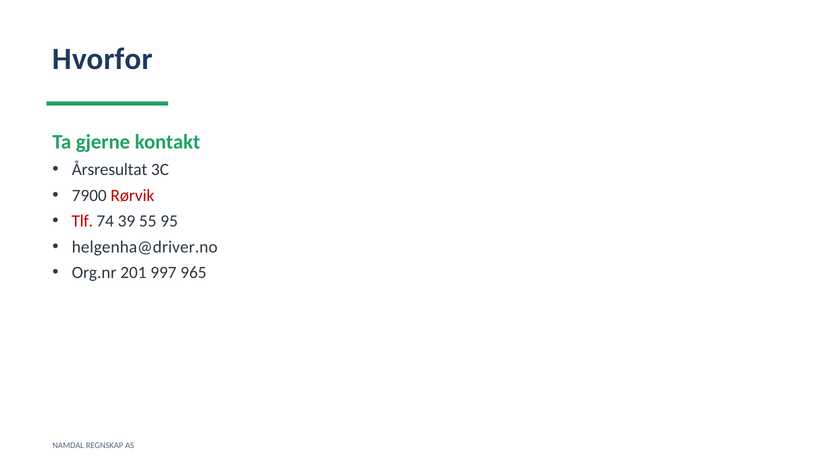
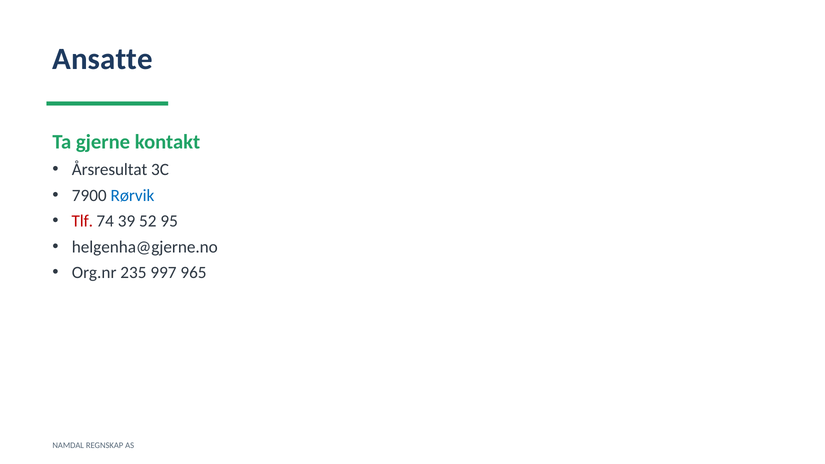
Hvorfor: Hvorfor -> Ansatte (103, 59)
Rørvik colour: red -> blue (133, 195)
55: 55 -> 52 (148, 221)
helgenha@driver.no: helgenha@driver.no -> helgenha@gjerne.no (145, 247)
201: 201 -> 235 (133, 273)
